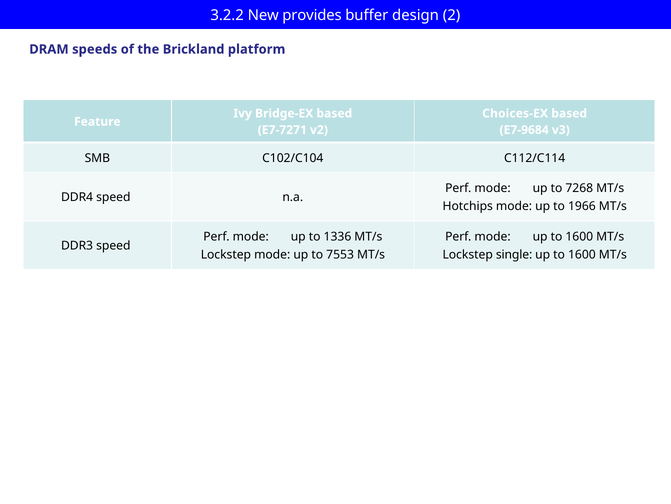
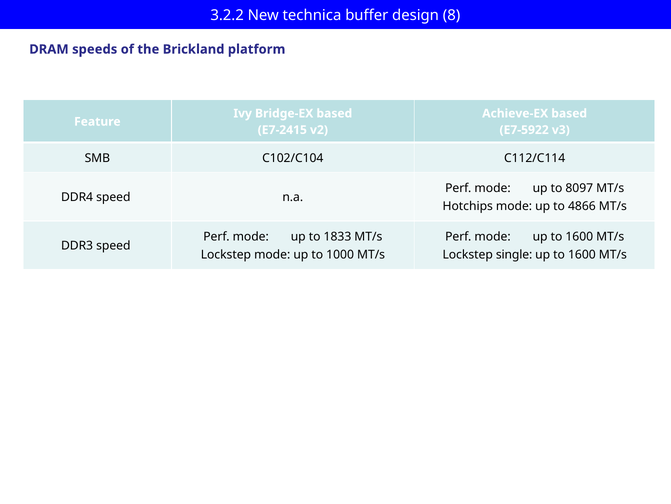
provides: provides -> technica (312, 15)
2: 2 -> 8 (452, 15)
Choices-EX: Choices-EX -> Achieve-EX (515, 113)
E7-7271: E7-7271 -> E7-2415 (282, 130)
E7-9684: E7-9684 -> E7-5922 (524, 130)
7268: 7268 -> 8097 (579, 188)
1966: 1966 -> 4866 (582, 206)
1336: 1336 -> 1833 (337, 236)
7553: 7553 -> 1000 (340, 255)
